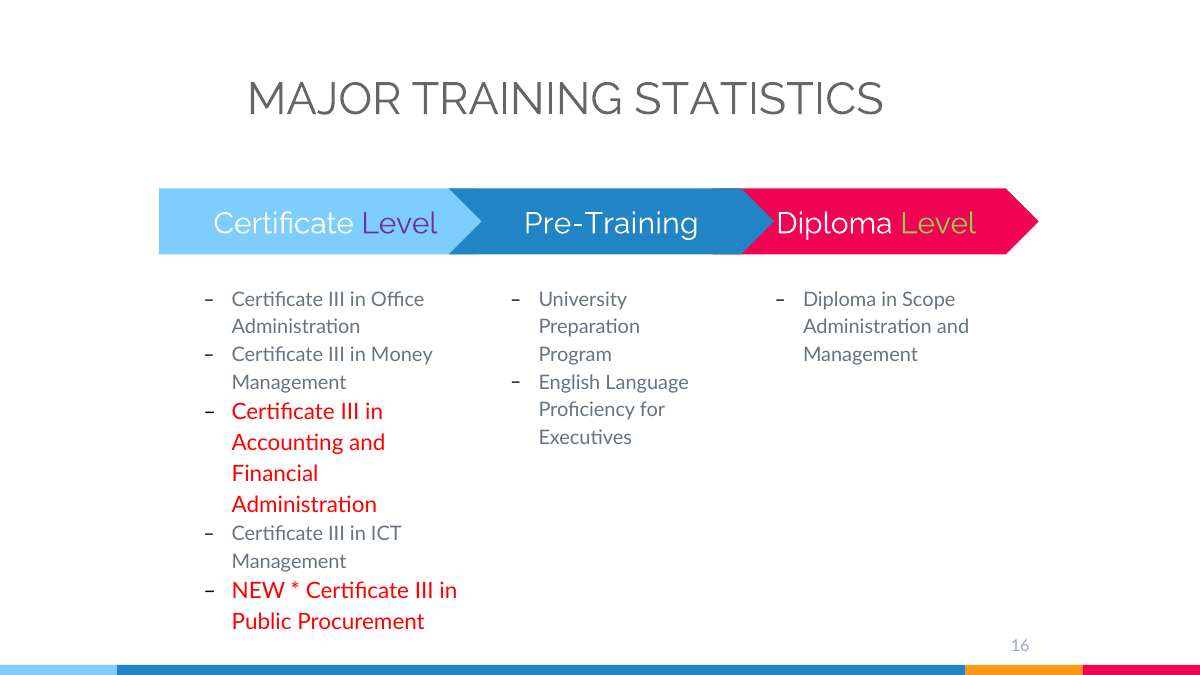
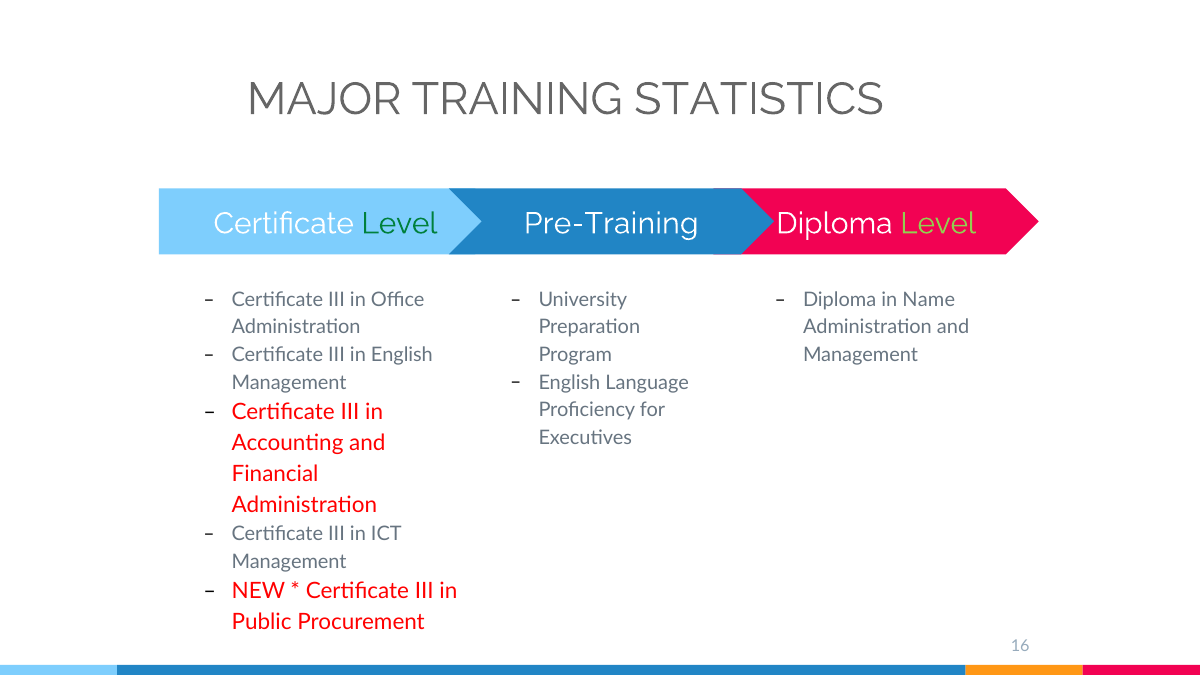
Level colour: purple -> green (399, 223)
Scope: Scope -> Name (929, 300)
in Money: Money -> English (402, 355)
